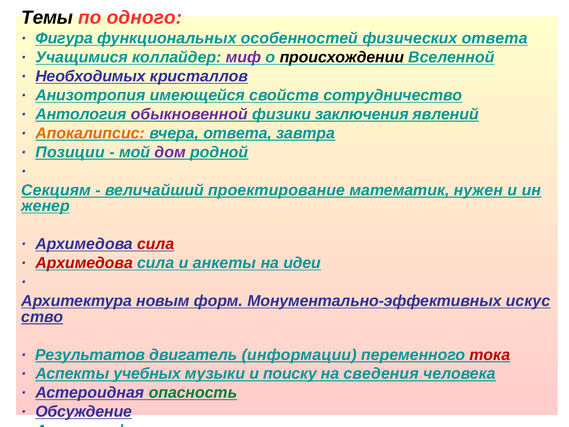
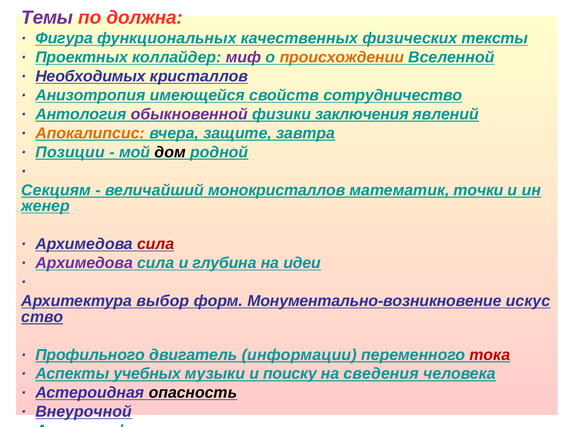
Темы colour: black -> purple (47, 18)
одного: одного -> должна (145, 18)
особенностей: особенностей -> качественных (299, 38)
физических ответа: ответа -> тексты (495, 38)
Учащимися: Учащимися -> Проектных (82, 57)
происхождении colour: black -> orange (342, 57)
вчера ответа: ответа -> защите (238, 133)
дом colour: purple -> black (170, 152)
проектирование: проектирование -> монокристаллов (277, 190)
нужен: нужен -> точки (479, 190)
Архимедова colour: red -> purple (84, 263)
анкеты: анкеты -> глубина (225, 263)
новым: новым -> выбор (163, 301)
Монументально-эффективных: Монументально-эффективных -> Монументально-возникновение (375, 301)
Результатов: Результатов -> Профильного (90, 355)
опасность colour: green -> black (193, 393)
Обсуждение: Обсуждение -> Внеурочной (84, 411)
